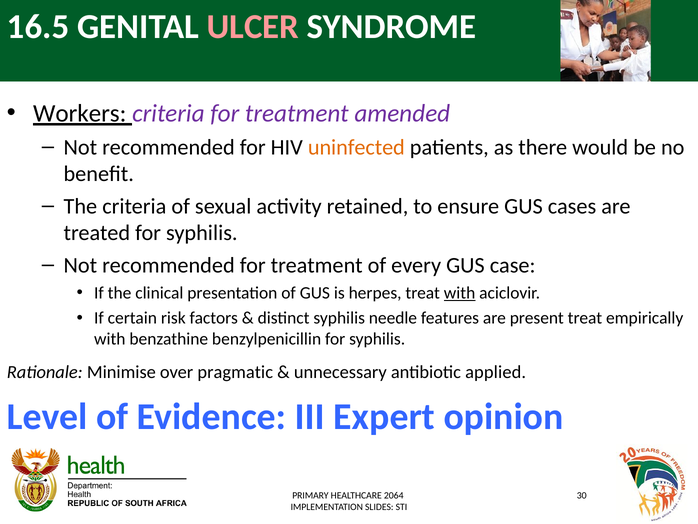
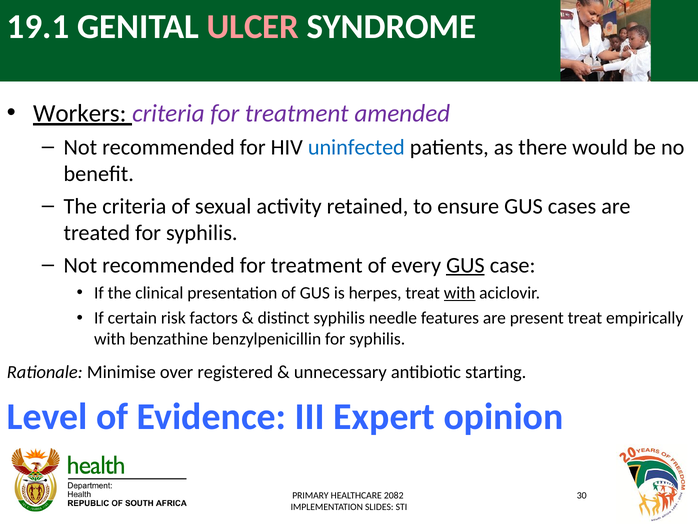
16.5: 16.5 -> 19.1 (38, 27)
uninfected colour: orange -> blue (356, 147)
GUS underline: none -> present (465, 265)
pragmatic: pragmatic -> registered (235, 372)
applied: applied -> starting (496, 372)
2064: 2064 -> 2082 (394, 495)
